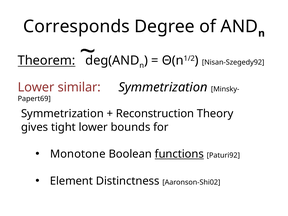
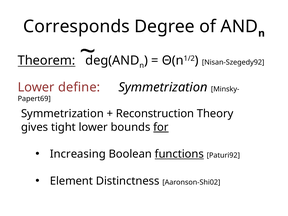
similar: similar -> define (79, 87)
for underline: none -> present (161, 127)
Monotone: Monotone -> Increasing (78, 154)
